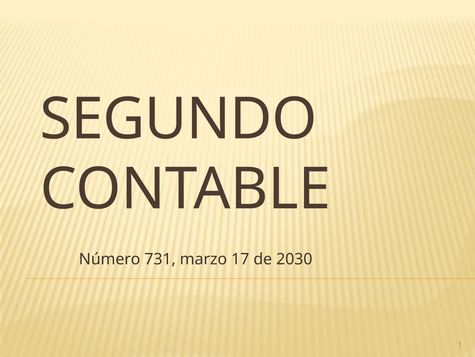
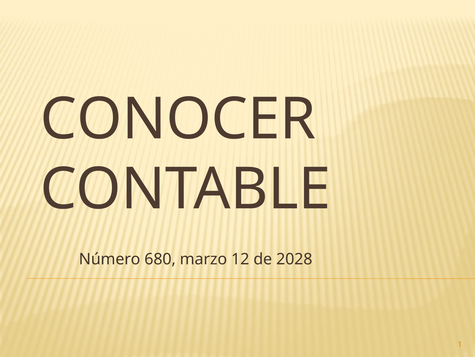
SEGUNDO: SEGUNDO -> CONOCER (178, 119)
731: 731 -> 680 (160, 259)
17: 17 -> 12 (240, 259)
2030: 2030 -> 2028 (294, 259)
